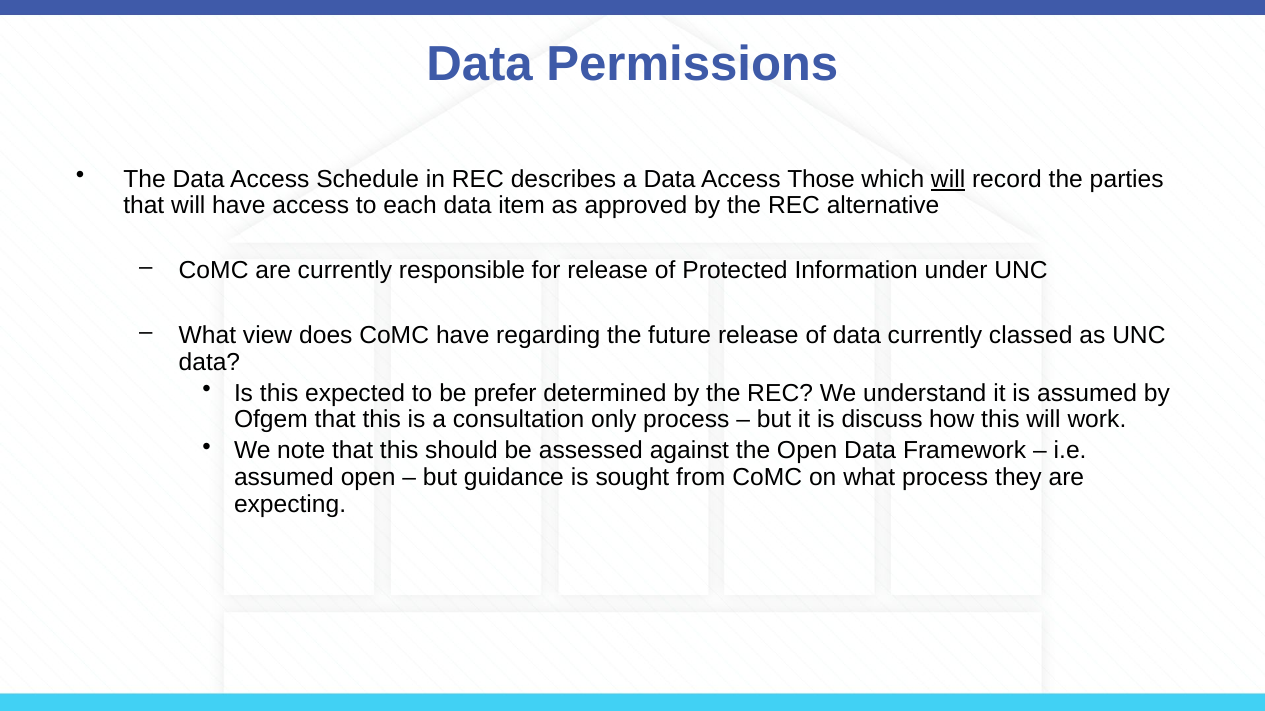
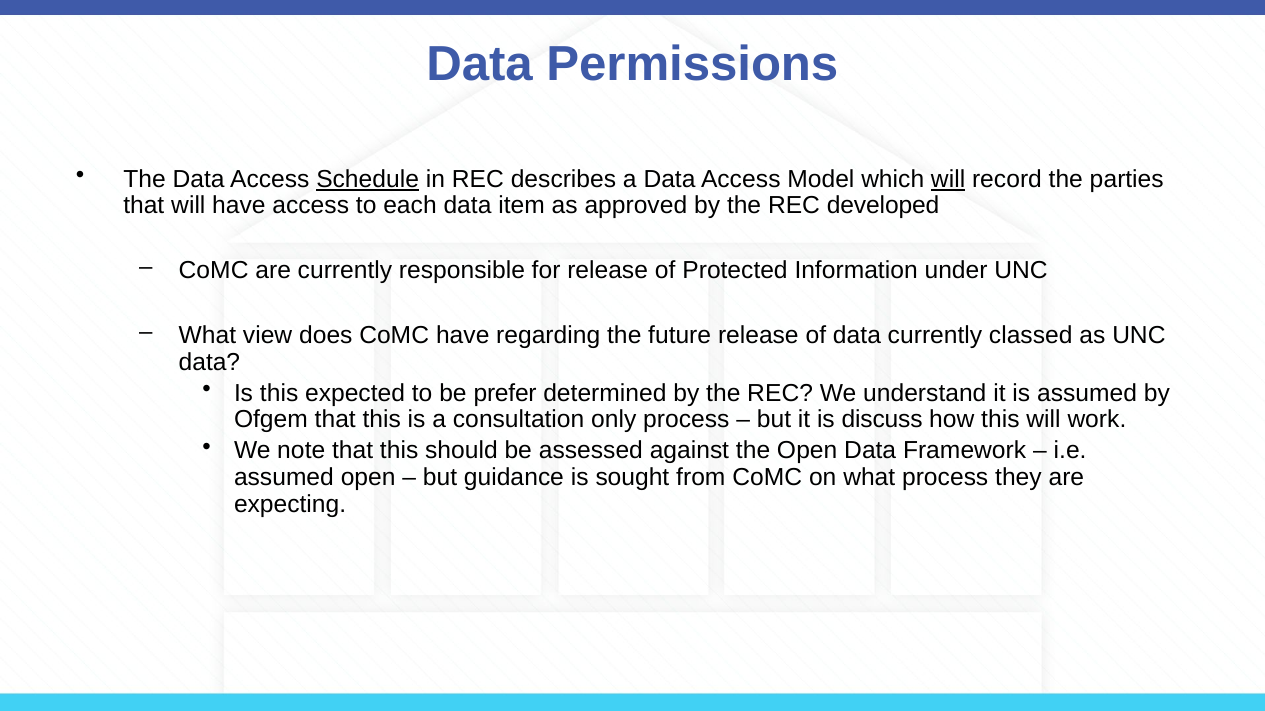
Schedule underline: none -> present (368, 179)
Those: Those -> Model (821, 179)
alternative: alternative -> developed (883, 206)
